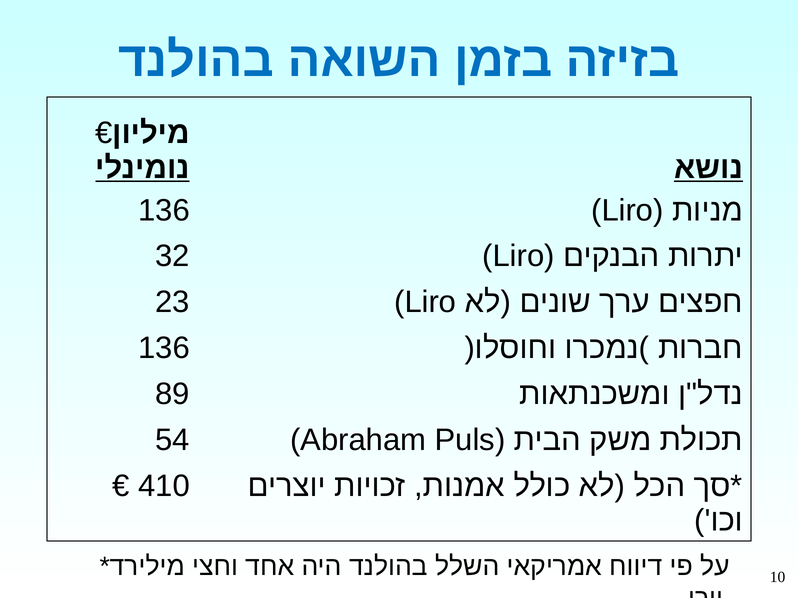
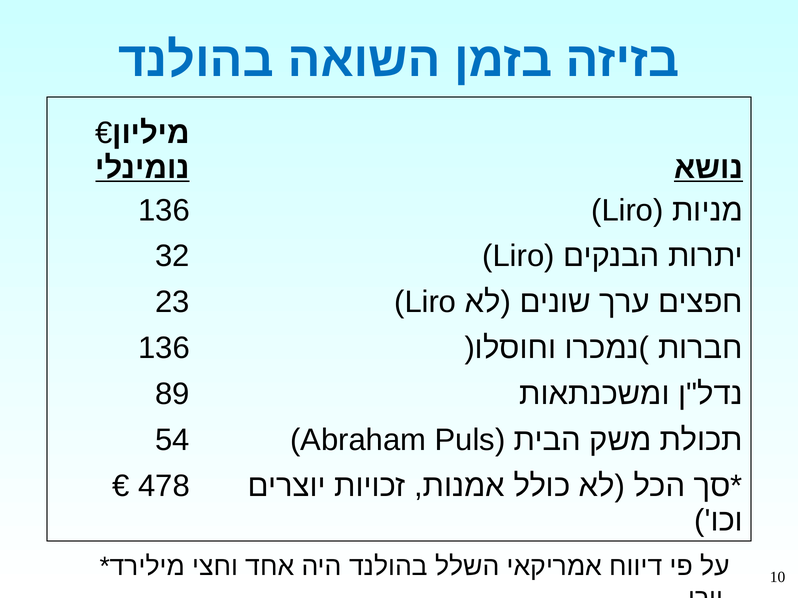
410: 410 -> 478 (164, 486)
